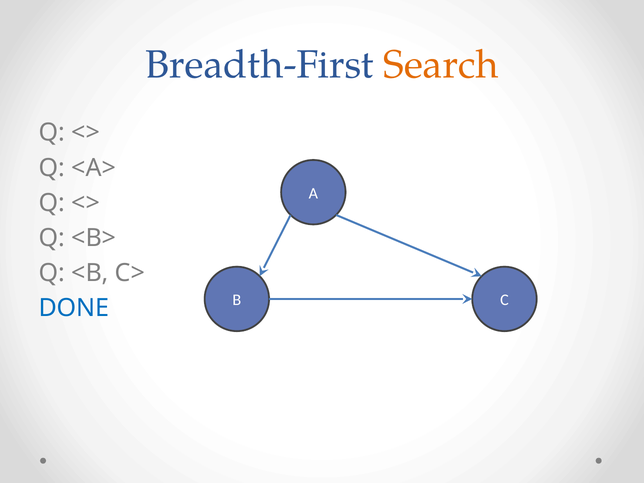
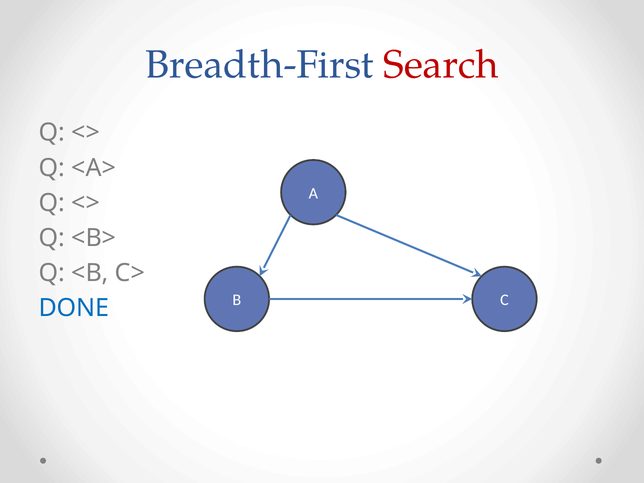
Search colour: orange -> red (441, 65)
